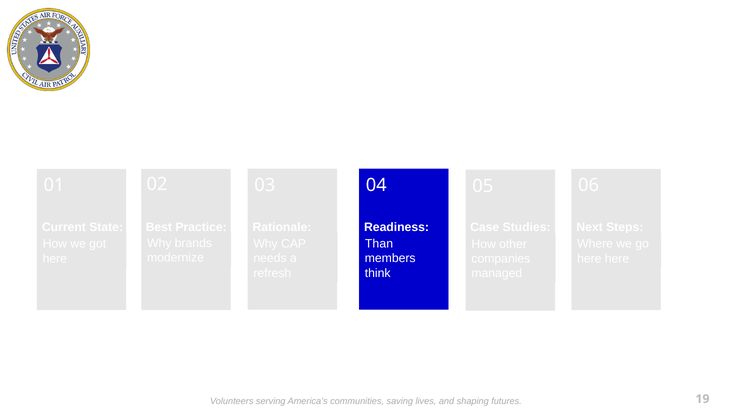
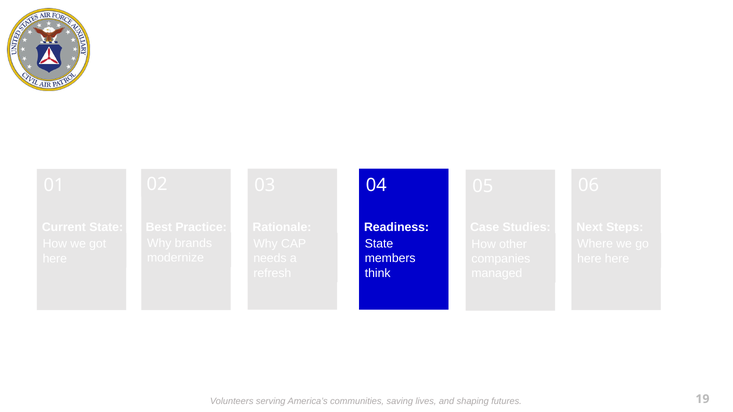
Than: Than -> State (379, 244)
